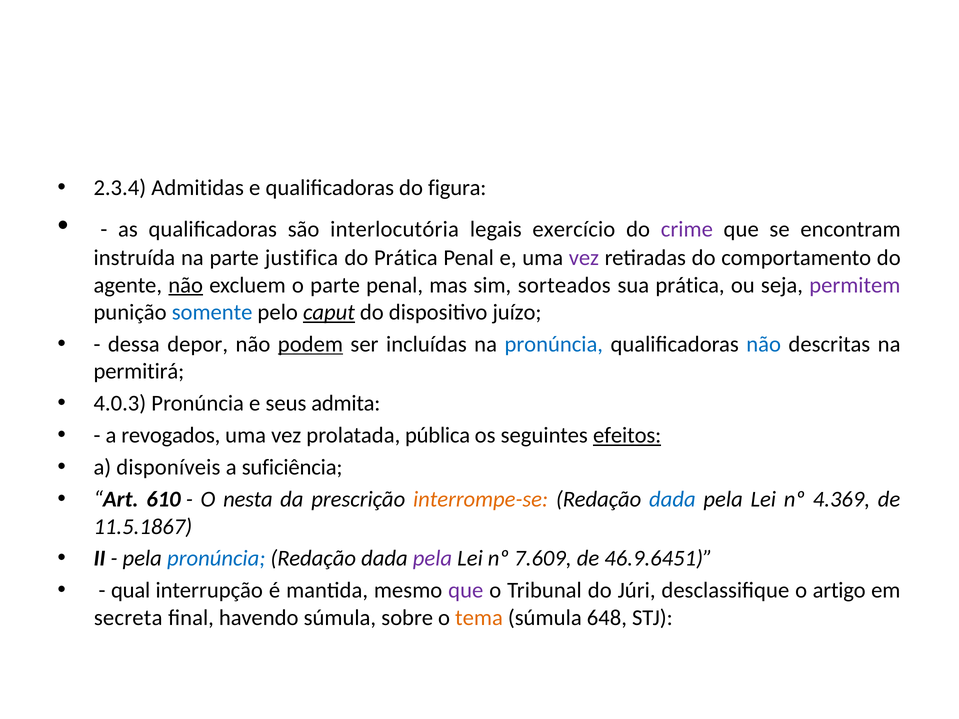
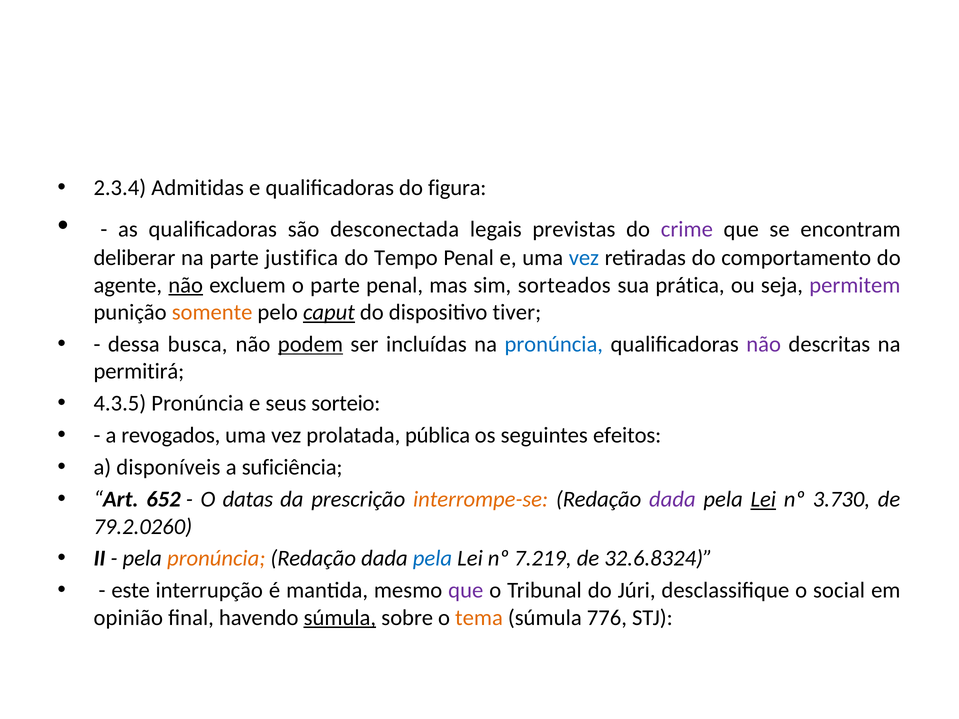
interlocutória: interlocutória -> desconectada (395, 229)
exercício: exercício -> previstas (574, 229)
instruída: instruída -> deliberar (134, 258)
do Prática: Prática -> Tempo (406, 258)
vez colour: purple -> blue (584, 258)
somente colour: blue -> orange (212, 312)
juízo: juízo -> tiver (517, 312)
depor: depor -> busca (198, 344)
não colour: blue -> purple (764, 344)
4.0.3: 4.0.3 -> 4.3.5 (120, 404)
admita: admita -> sorteio (346, 404)
efeitos underline: present -> none (627, 436)
610: 610 -> 652 (163, 500)
nesta: nesta -> datas (248, 500)
dada colour: blue -> purple (672, 500)
Lei underline: none -> present (763, 500)
4.369: 4.369 -> 3.730 (841, 500)
11.5.1867: 11.5.1867 -> 79.2.0260 (143, 527)
pronúncia colour: blue -> orange (216, 559)
pela colour: purple -> blue (432, 559)
7.609: 7.609 -> 7.219 (543, 559)
46.9.6451: 46.9.6451 -> 32.6.8324 (658, 559)
qual: qual -> este (131, 591)
artigo: artigo -> social (839, 591)
secreta: secreta -> opinião (128, 618)
súmula underline: none -> present (340, 618)
648: 648 -> 776 (607, 618)
